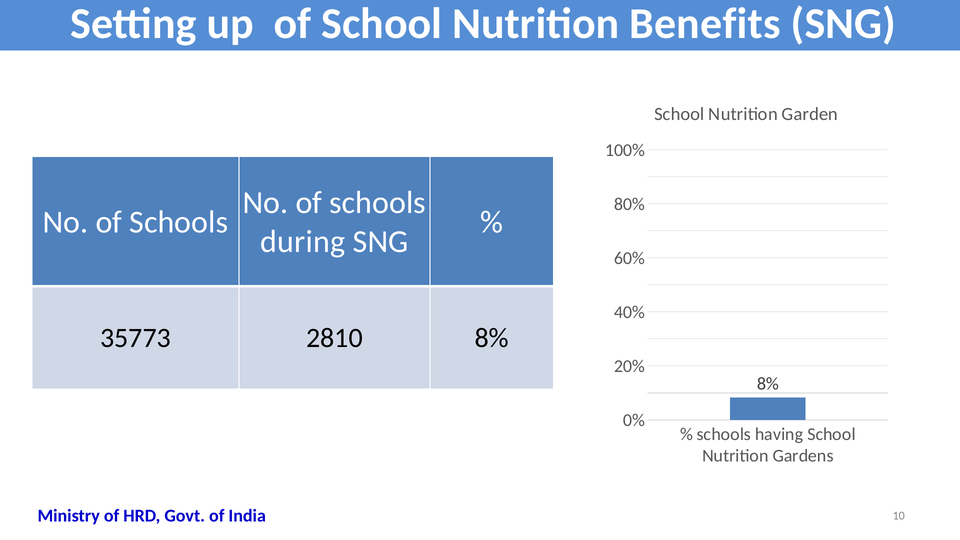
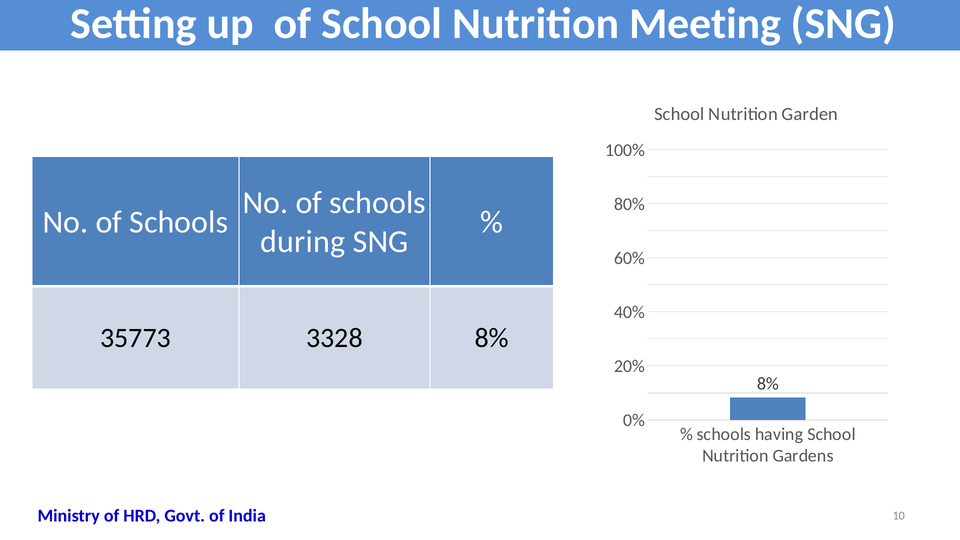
Benefits: Benefits -> Meeting (705, 24)
2810: 2810 -> 3328 (334, 338)
